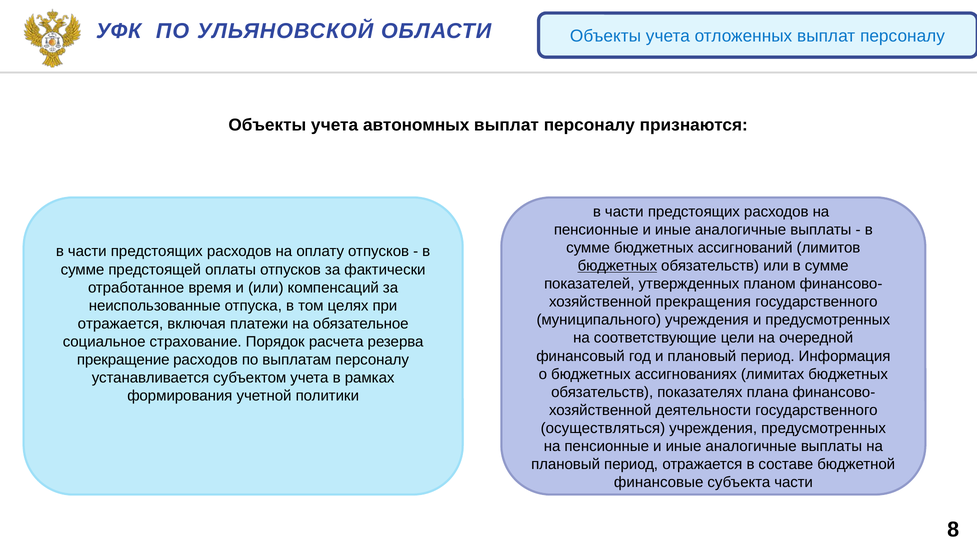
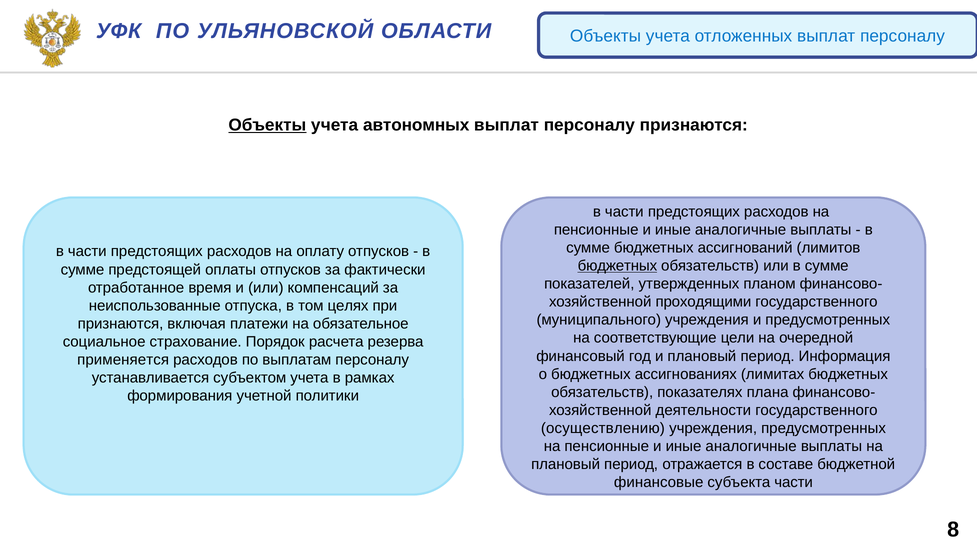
Объекты underline: none -> present (267, 125)
прекращения: прекращения -> проходящими (703, 302)
отражается: отражается -> признаются (121, 324)
прекращение: прекращение -> применяется (123, 360)
осуществляться: осуществляться -> осуществлению (603, 428)
